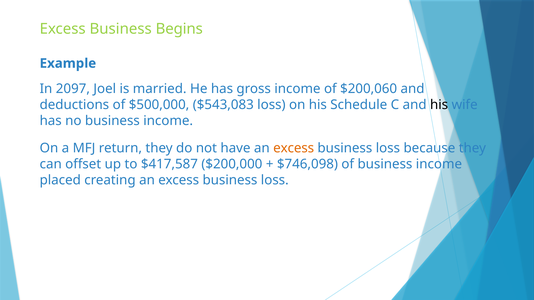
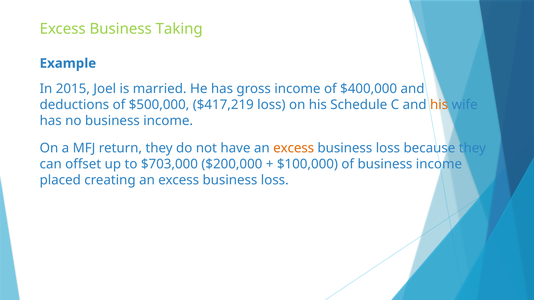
Begins: Begins -> Taking (179, 29)
2097: 2097 -> 2015 (73, 89)
$200,060: $200,060 -> $400,000 (369, 89)
$543,083: $543,083 -> $417,219 (223, 105)
his colour: black -> orange (439, 105)
$417,587: $417,587 -> $703,000 (169, 164)
$746,098: $746,098 -> $100,000 (307, 164)
